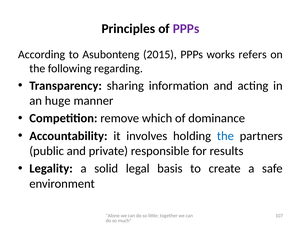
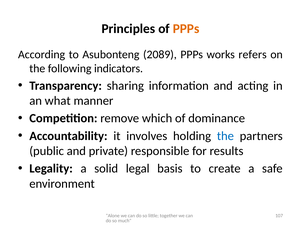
PPPs colour: purple -> orange (186, 29)
2015: 2015 -> 2089 (160, 54)
regarding: regarding -> indicators (119, 68)
huge: huge -> what (58, 101)
